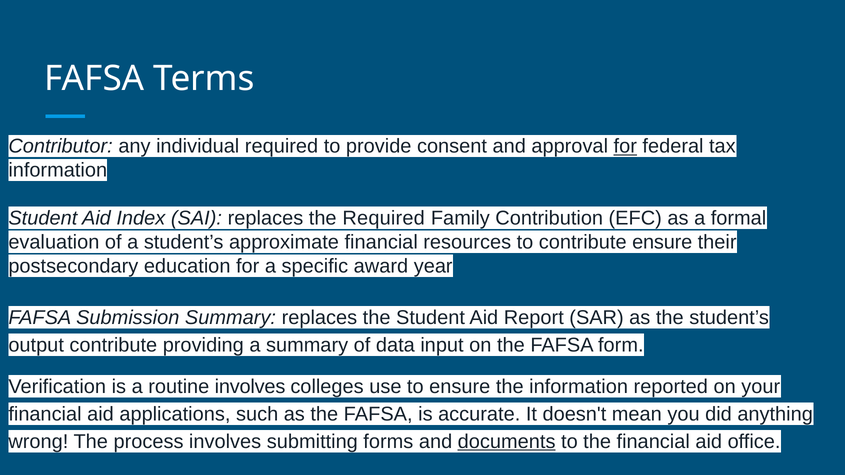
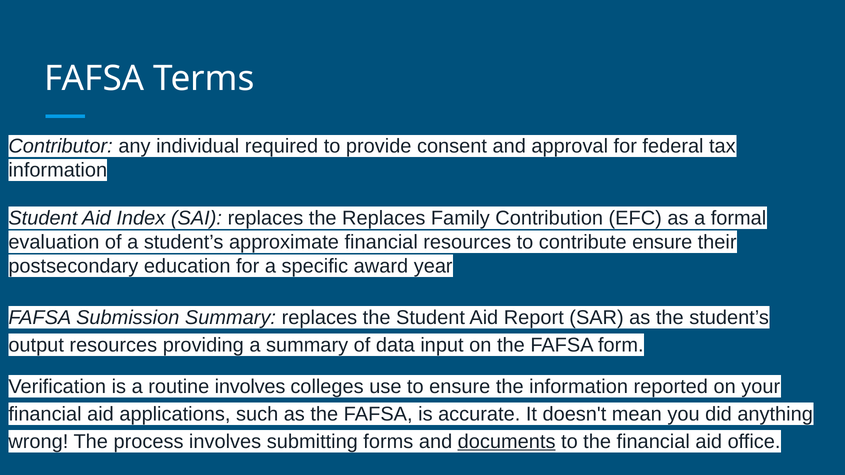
for underline: present -> none (625, 147)
the Required: Required -> Replaces (384, 218)
output contribute: contribute -> resources (113, 345)
